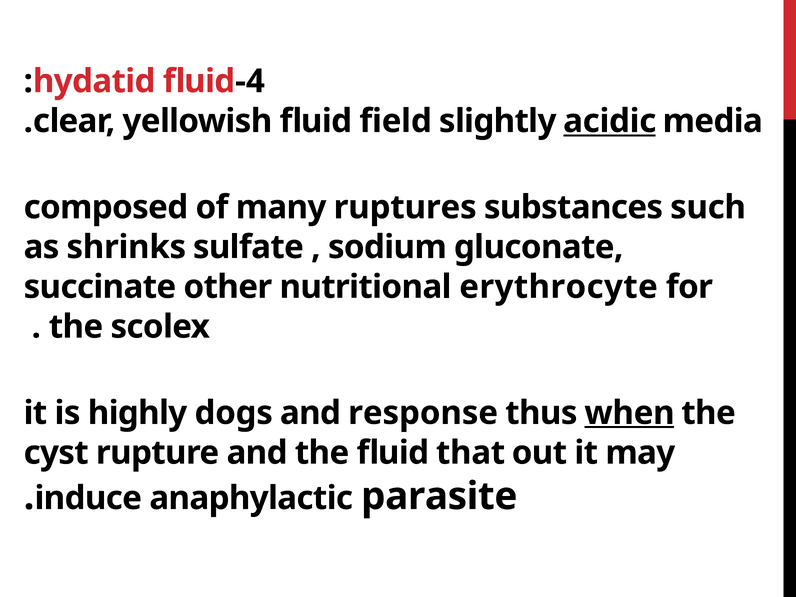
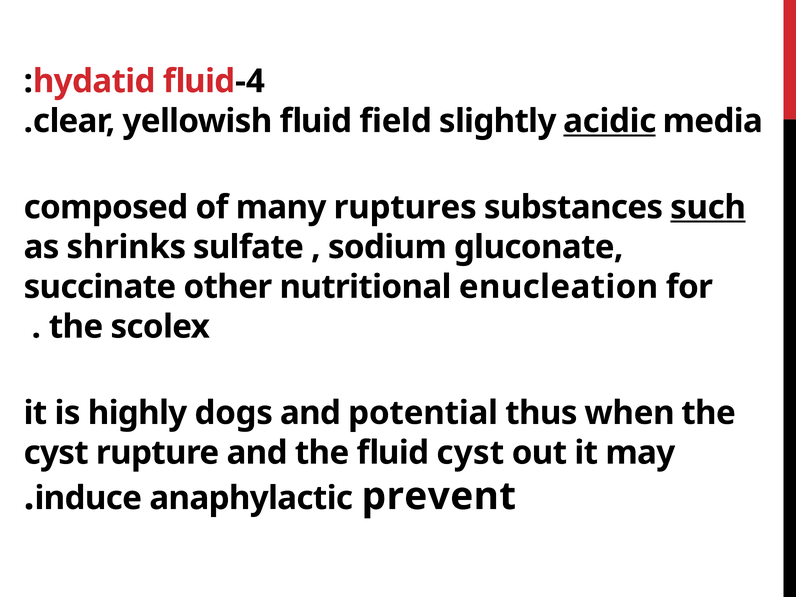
such underline: none -> present (708, 207)
erythrocyte: erythrocyte -> enucleation (558, 287)
response: response -> potential (423, 413)
when underline: present -> none (630, 413)
fluid that: that -> cyst (470, 453)
parasite: parasite -> prevent (439, 496)
